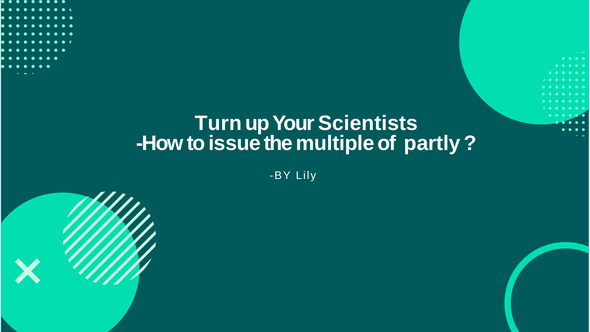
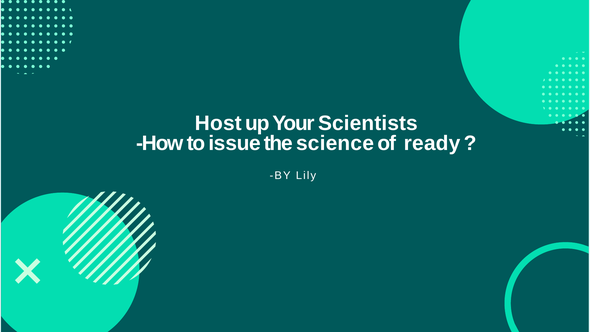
Turn: Turn -> Host (218, 123)
multiple: multiple -> science (335, 143)
partly: partly -> ready (432, 143)
